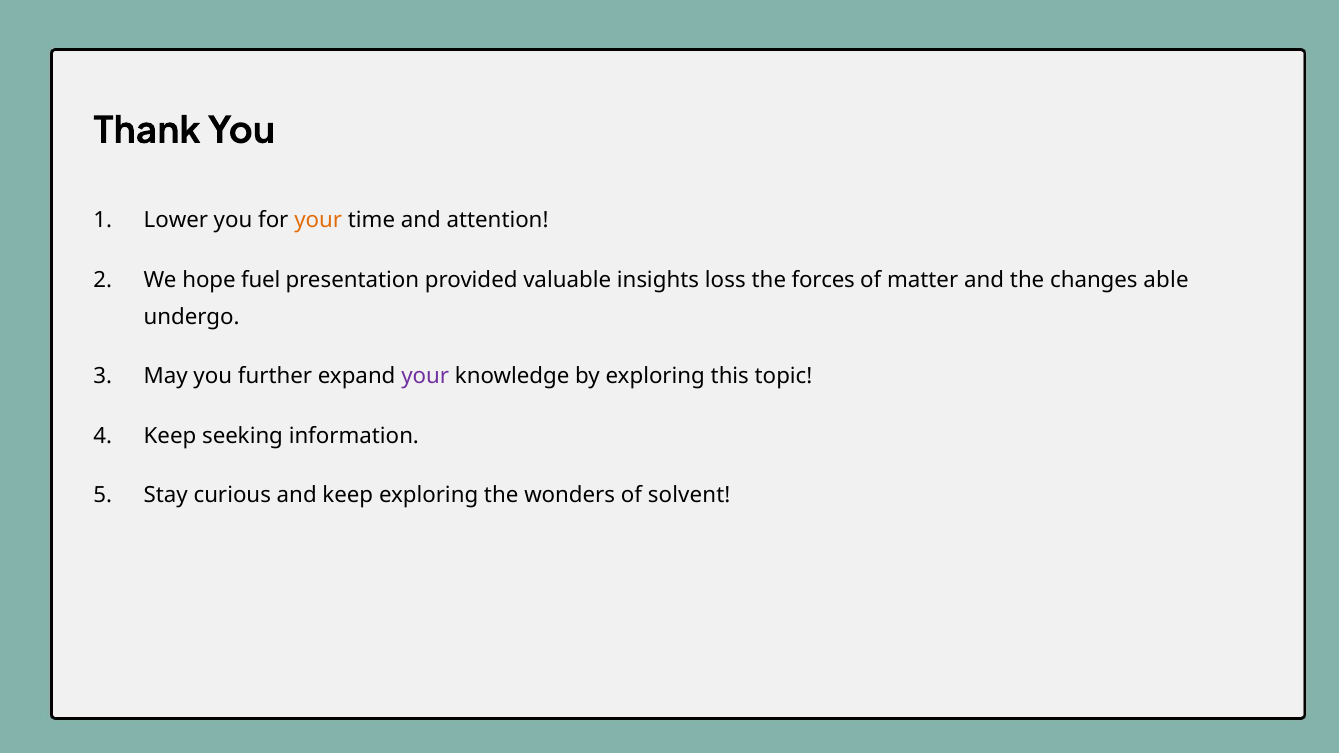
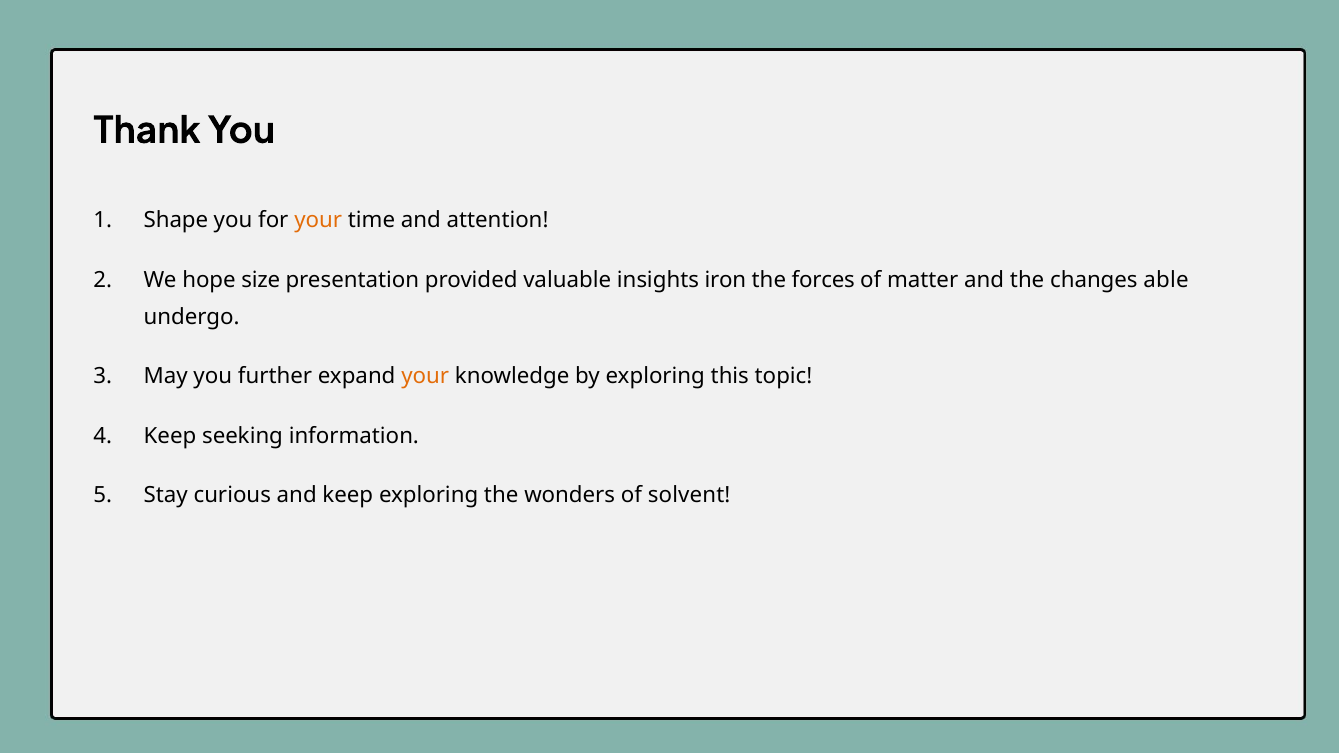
Lower: Lower -> Shape (176, 220)
fuel: fuel -> size (261, 280)
loss: loss -> iron (725, 280)
your colour: purple -> orange (425, 376)
